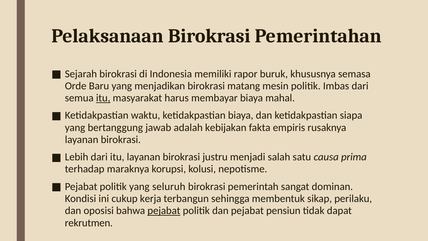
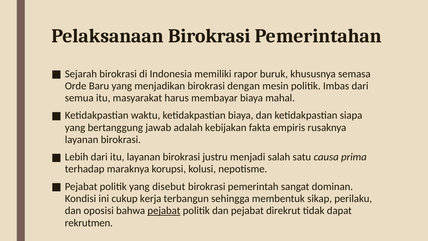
matang: matang -> dengan (244, 86)
itu underline: present -> none (103, 98)
seluruh: seluruh -> disebut (169, 186)
pensiun: pensiun -> direkrut (283, 210)
